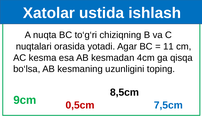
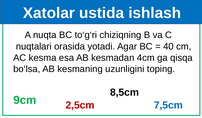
11: 11 -> 40 (168, 46)
0,5cm: 0,5cm -> 2,5cm (80, 105)
